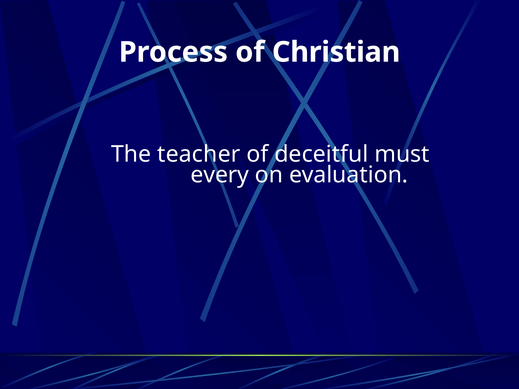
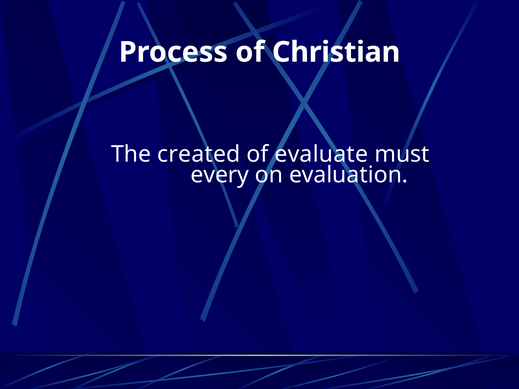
teacher: teacher -> created (199, 154)
deceitful: deceitful -> evaluate (321, 154)
